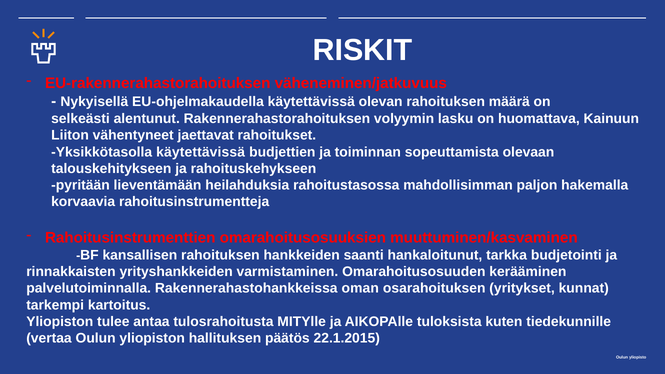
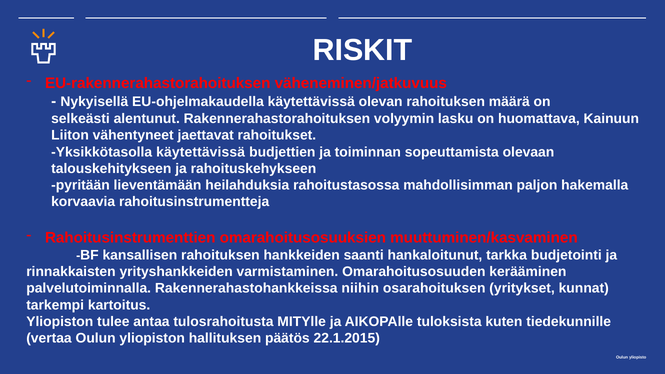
oman: oman -> niihin (360, 288)
